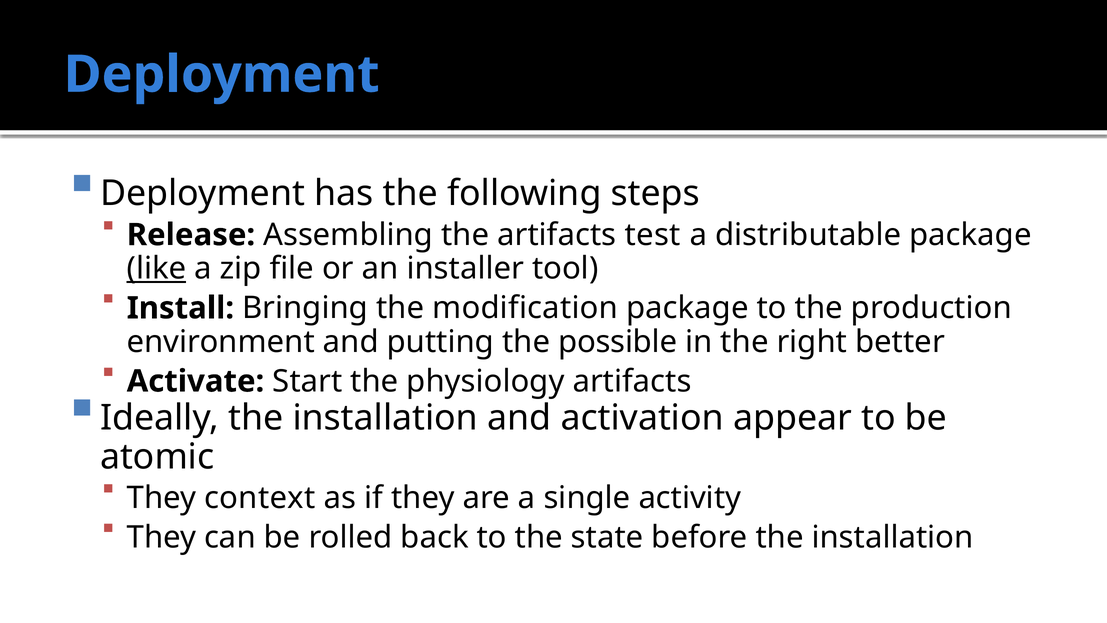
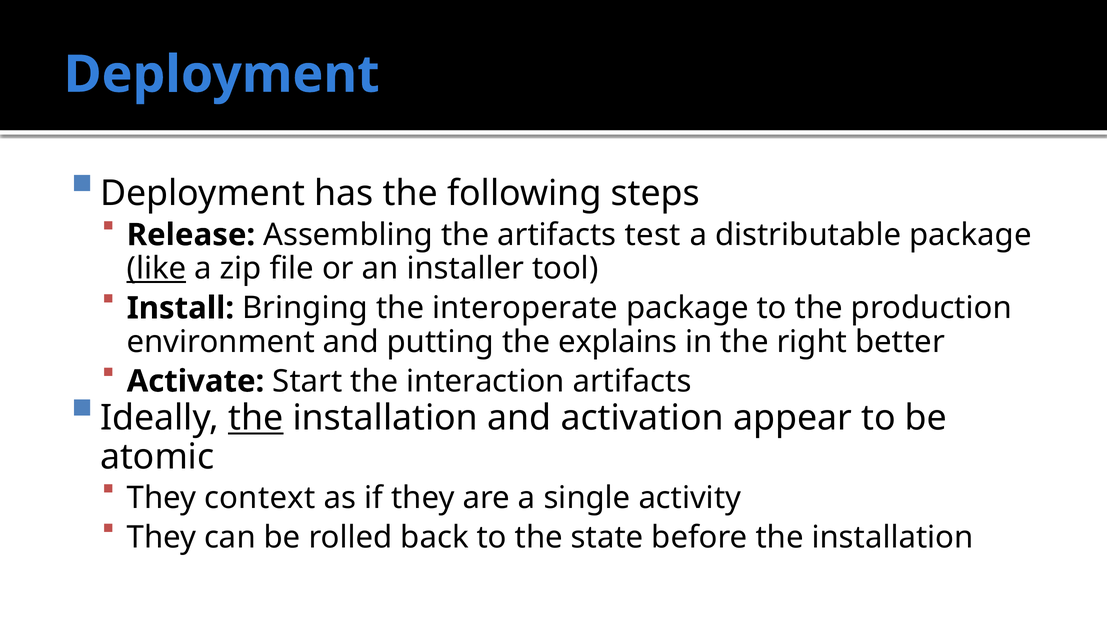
modification: modification -> interoperate (525, 308)
possible: possible -> explains (618, 342)
physiology: physiology -> interaction (486, 381)
the underline: none -> present (256, 418)
